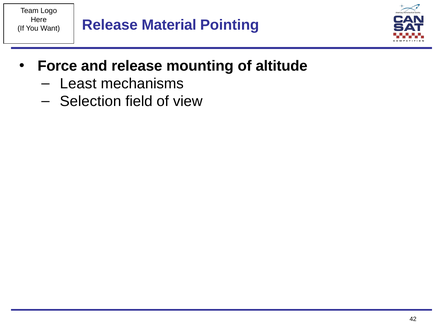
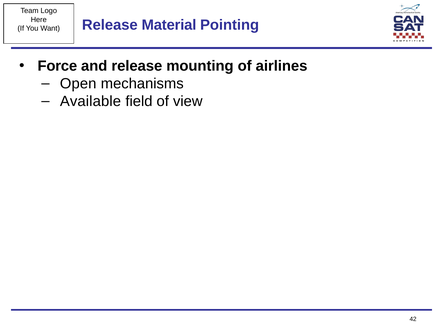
altitude: altitude -> airlines (282, 66)
Least: Least -> Open (78, 84)
Selection: Selection -> Available (90, 101)
